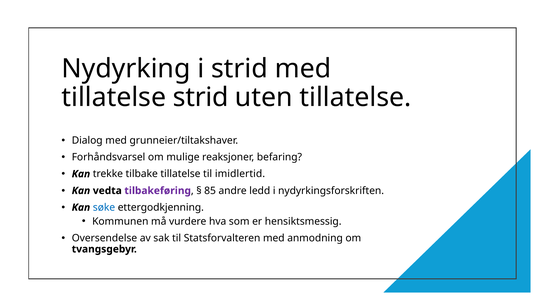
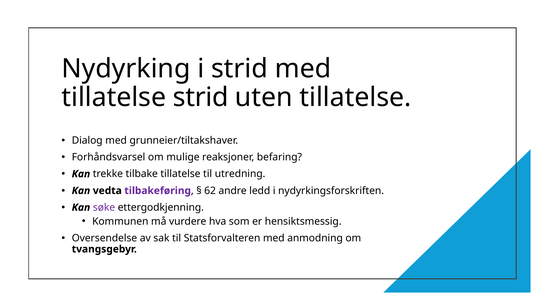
imidlertid: imidlertid -> utredning (240, 174)
85: 85 -> 62 (210, 190)
søke colour: blue -> purple (104, 207)
